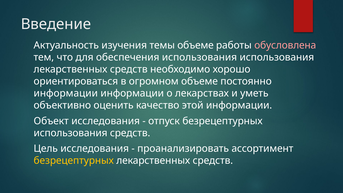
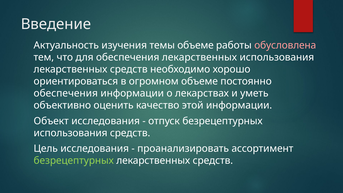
обеспечения использования: использования -> лекарственных (199, 57)
информации: информации -> обеспечения (66, 93)
безрецептурных colour: yellow -> light green (74, 161)
